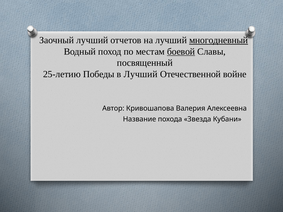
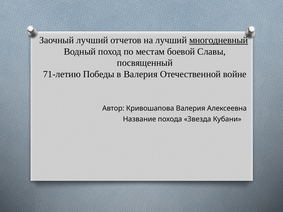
боевой underline: present -> none (181, 52)
25-летию: 25-летию -> 71-летию (62, 74)
в Лучший: Лучший -> Валерия (141, 74)
